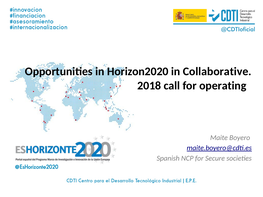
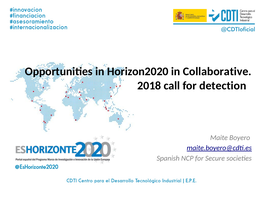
operating: operating -> detection (223, 86)
